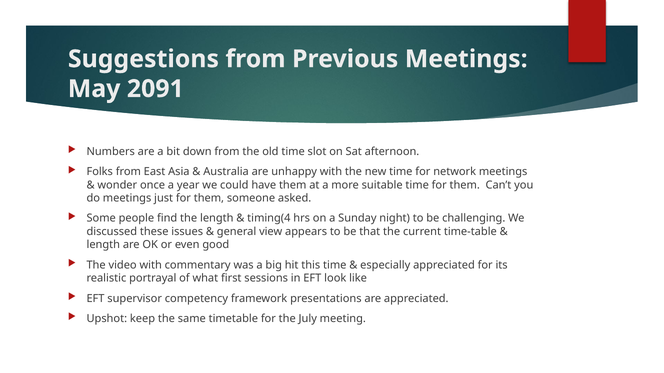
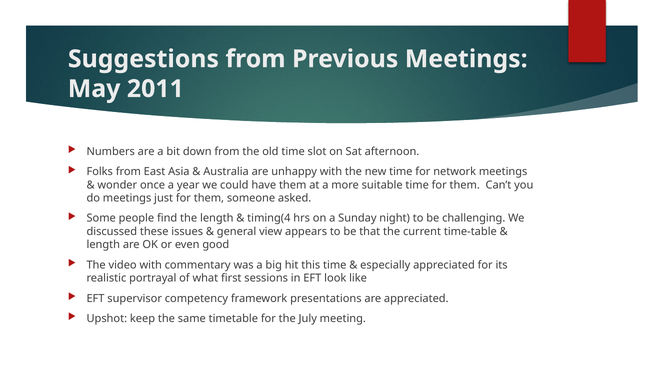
2091: 2091 -> 2011 (155, 89)
